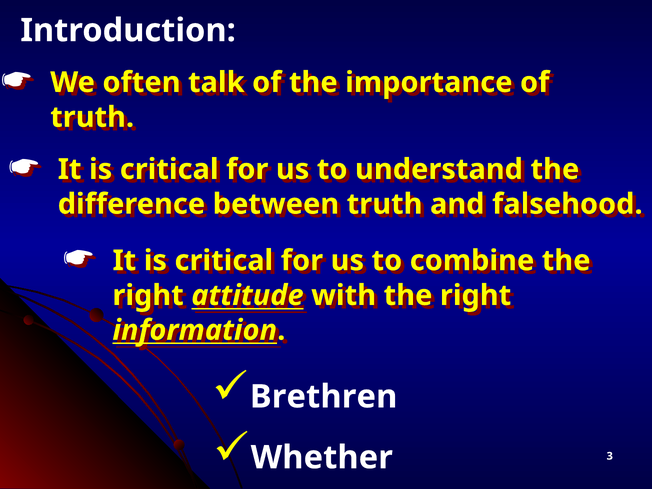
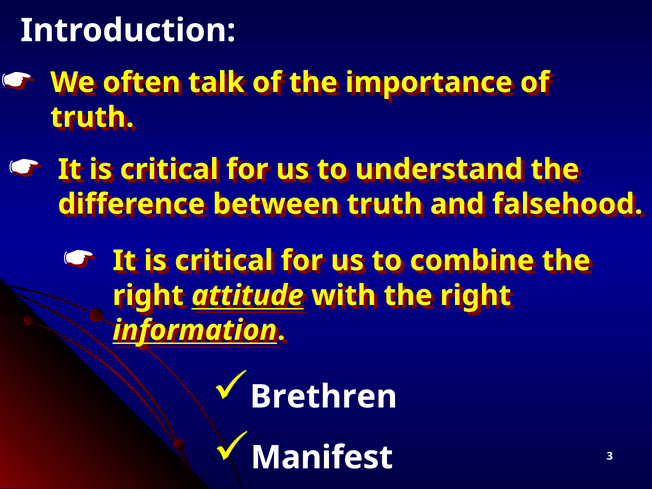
Whether: Whether -> Manifest (322, 458)
